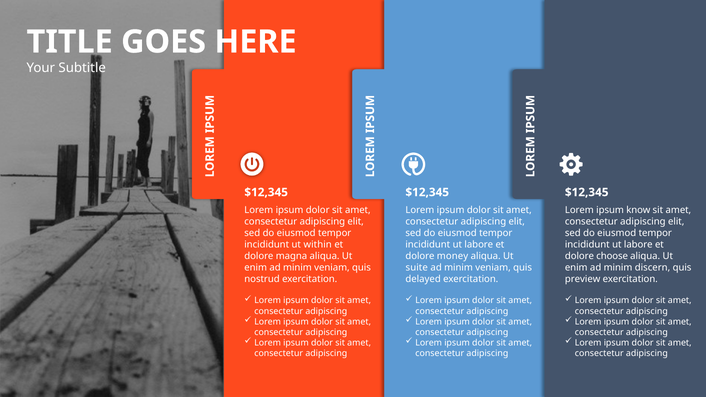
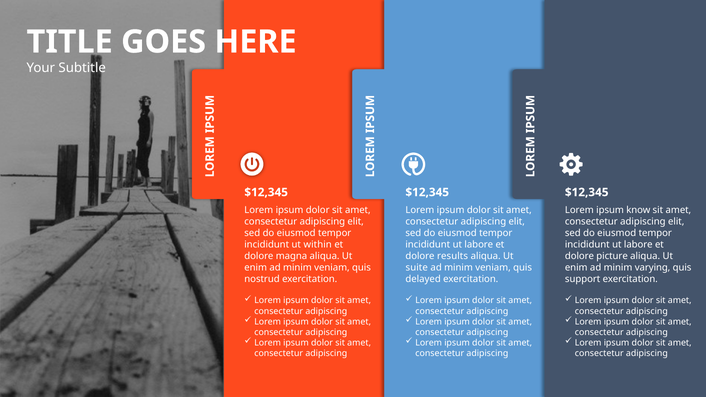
money: money -> results (453, 256)
choose: choose -> picture (612, 256)
discern: discern -> varying (653, 268)
preview: preview -> support (583, 279)
